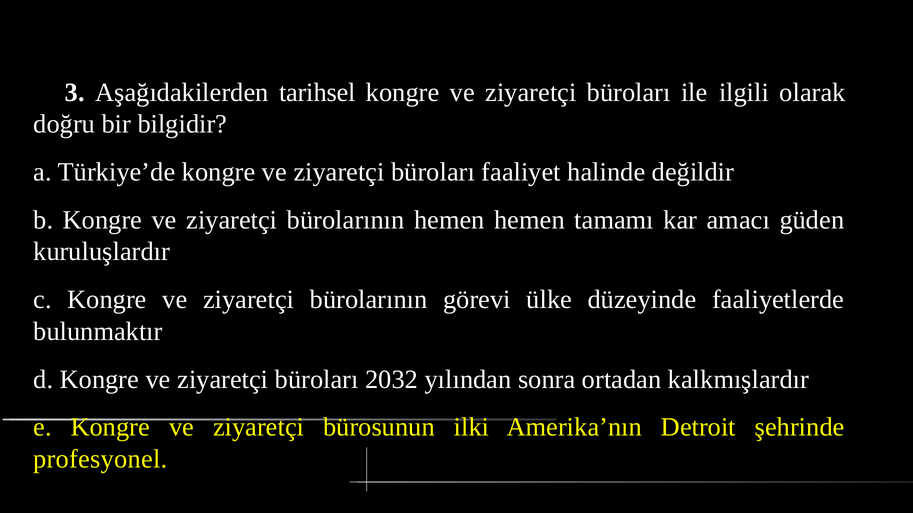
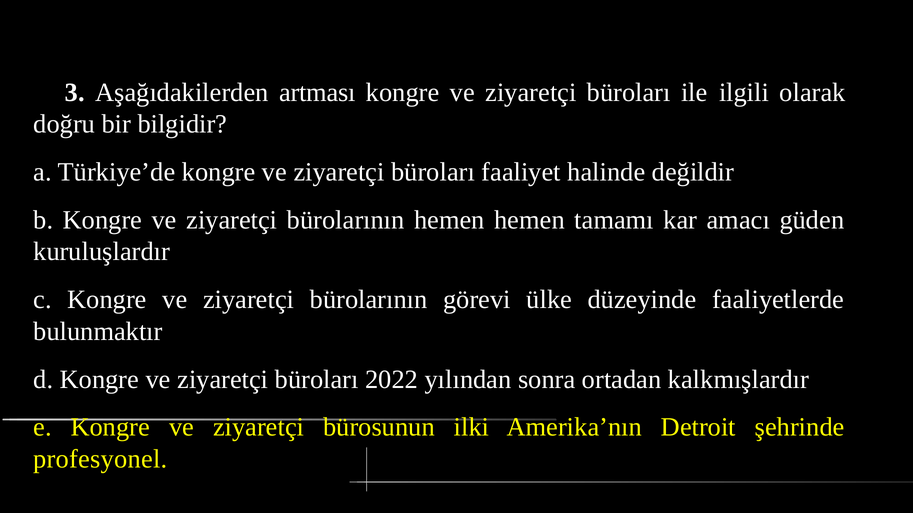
tarihsel: tarihsel -> artması (317, 92)
2032: 2032 -> 2022 (392, 380)
